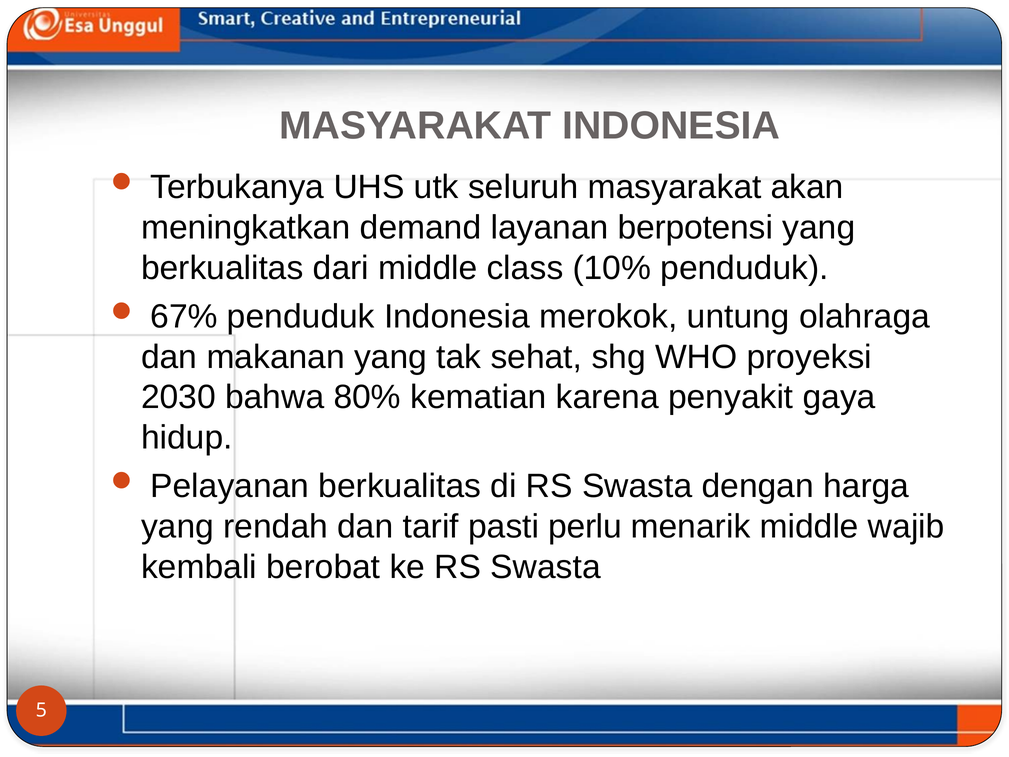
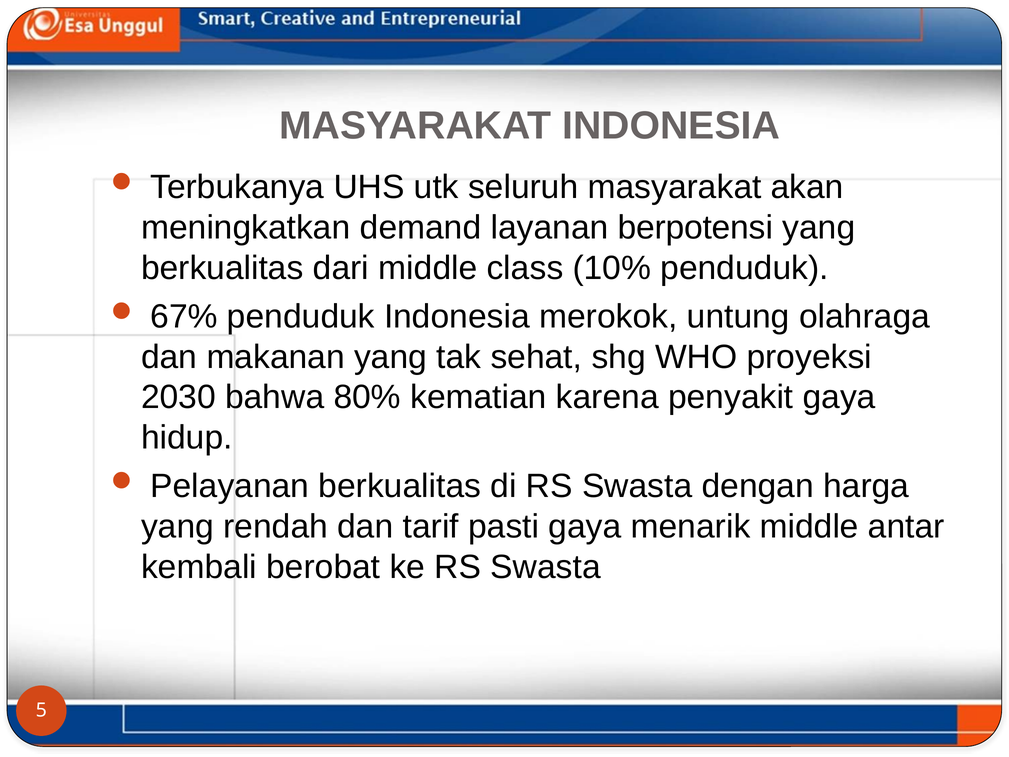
pasti perlu: perlu -> gaya (585, 526)
wajib: wajib -> antar (906, 526)
